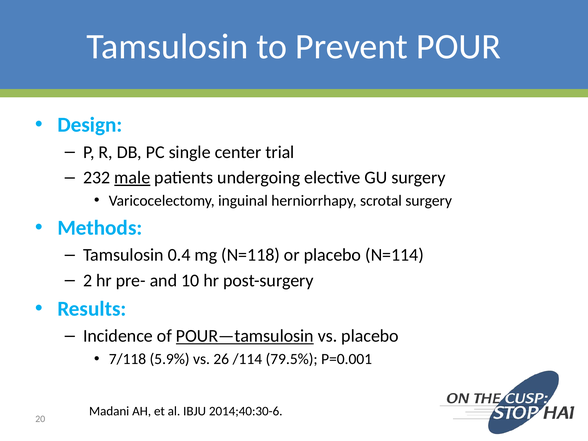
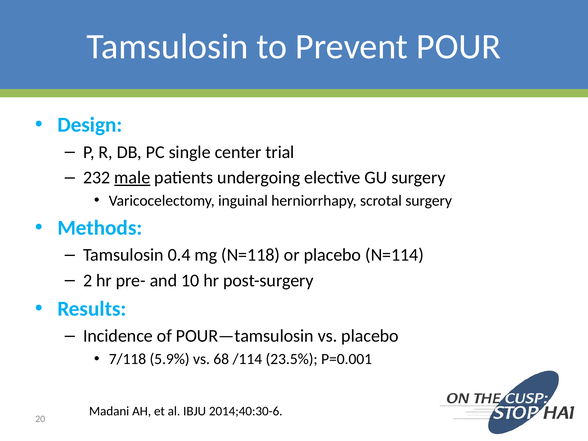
POUR—tamsulosin underline: present -> none (245, 336)
26: 26 -> 68 (221, 359)
79.5%: 79.5% -> 23.5% (292, 359)
